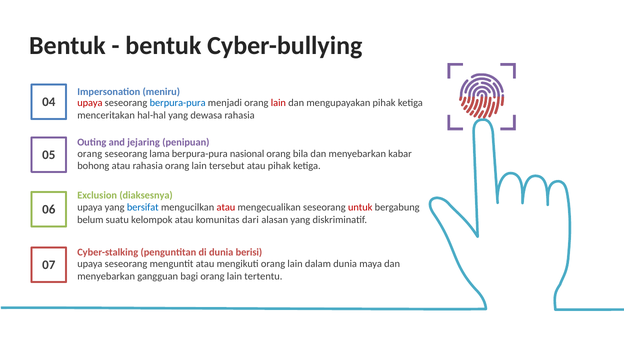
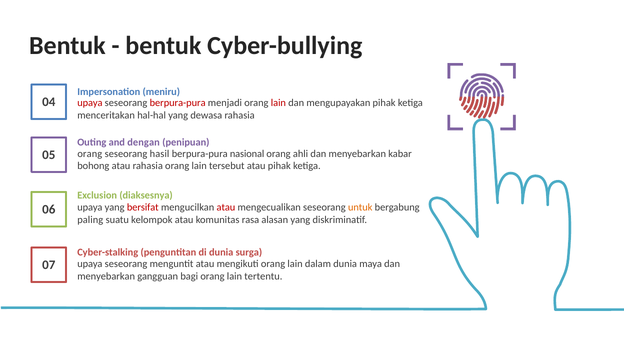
berpura-pura colour: blue -> red (178, 103)
jejaring: jejaring -> dengan (144, 142)
lama: lama -> hasil (160, 154)
bila: bila -> ahli (301, 154)
bersifat colour: blue -> red (143, 207)
untuk colour: red -> orange (360, 207)
belum: belum -> paling (90, 220)
dari: dari -> rasa (251, 220)
berisi: berisi -> surga (249, 252)
